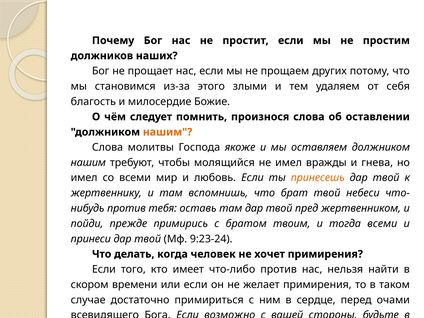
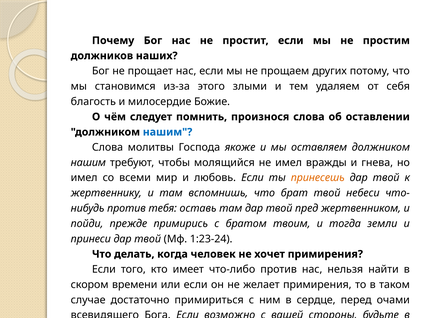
нашим colour: orange -> blue (168, 132)
тогда всеми: всеми -> земли (382, 224)
9:23-24: 9:23-24 -> 1:23-24 (211, 239)
